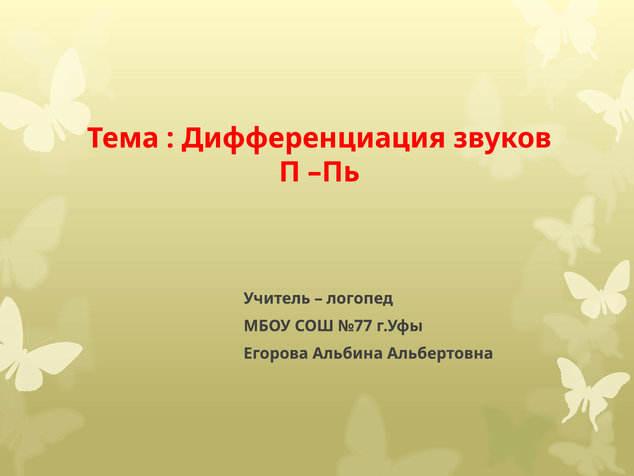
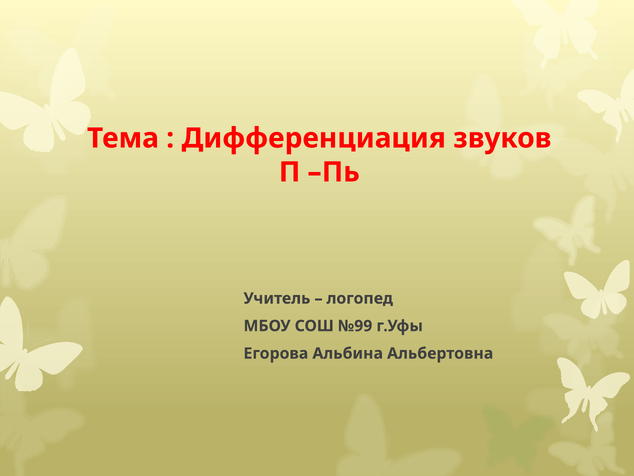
№77: №77 -> №99 (355, 326)
